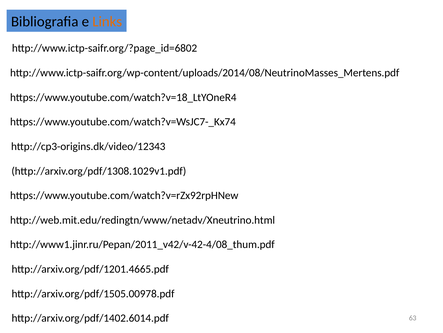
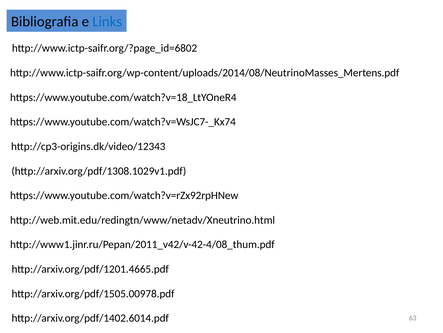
Links colour: orange -> blue (107, 22)
